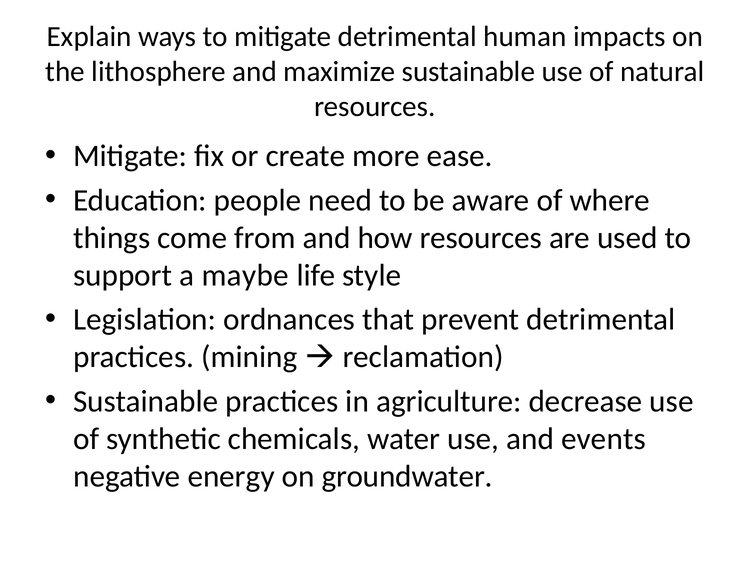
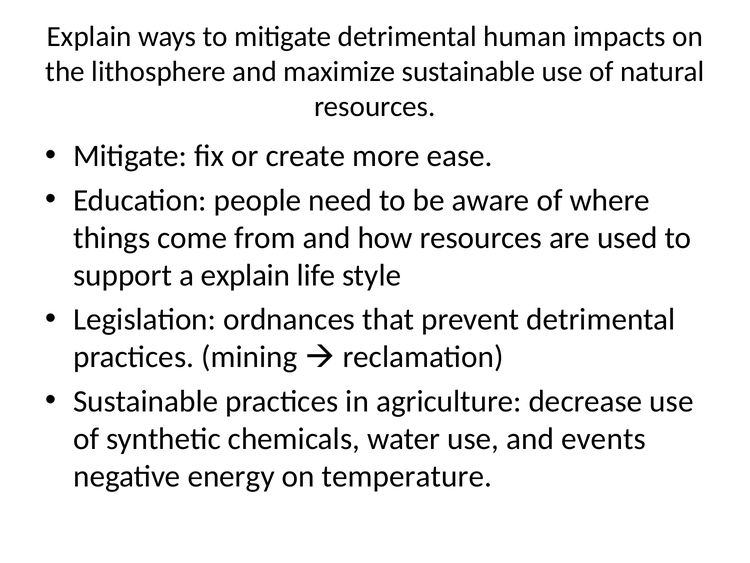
a maybe: maybe -> explain (246, 275)
groundwater: groundwater -> temperature (407, 476)
